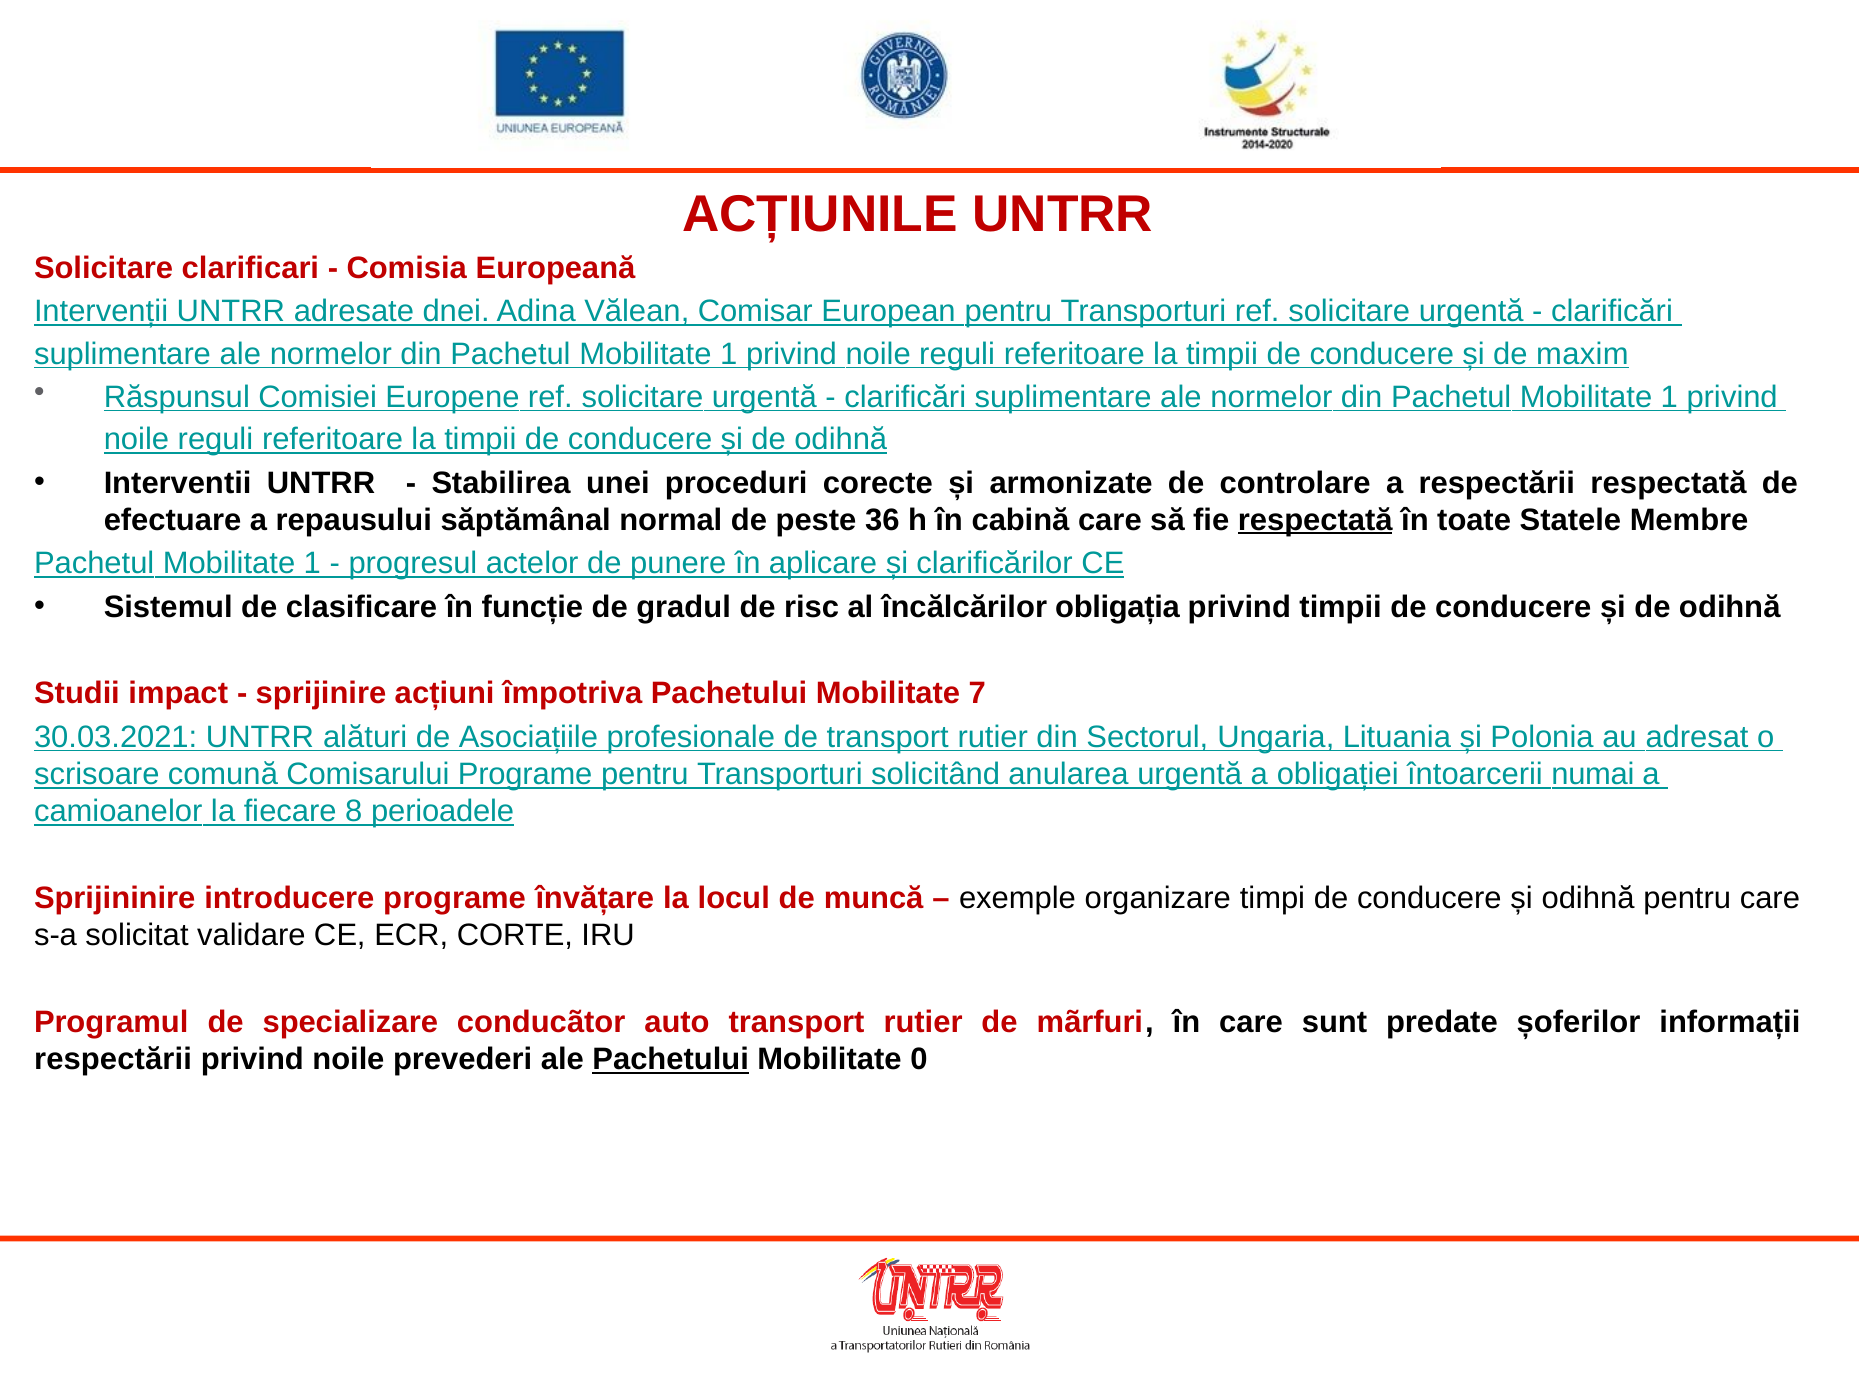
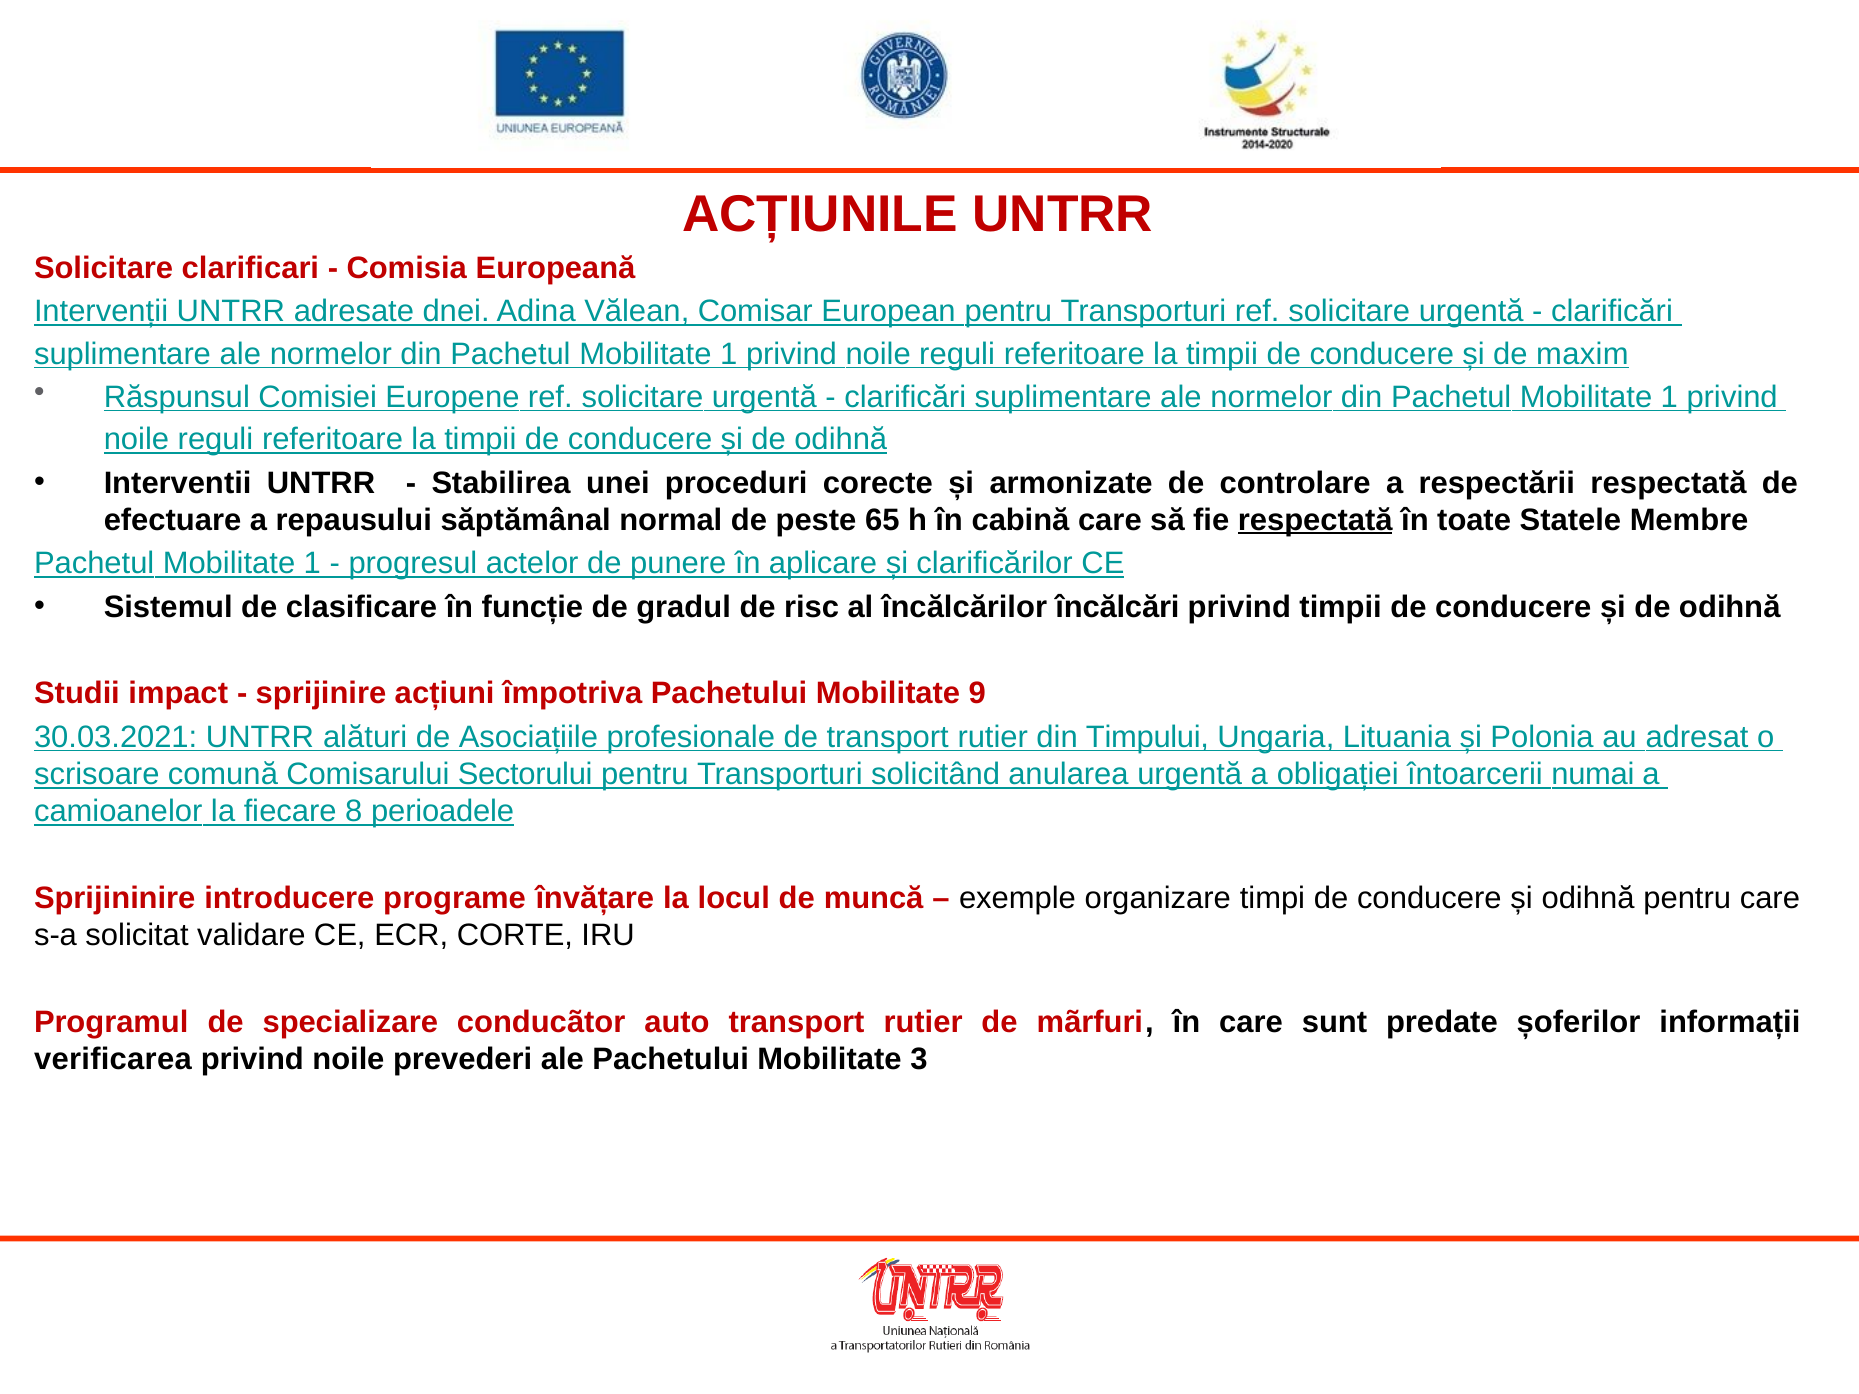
36: 36 -> 65 (882, 520)
obligația: obligația -> încălcări (1117, 607)
7: 7 -> 9 (977, 694)
Sectorul: Sectorul -> Timpului (1148, 737)
Comisarului Programe: Programe -> Sectorului (525, 774)
respectării: respectării -> verificarea (113, 1060)
Pachetului underline: present -> none (671, 1060)
0: 0 -> 3 (919, 1060)
